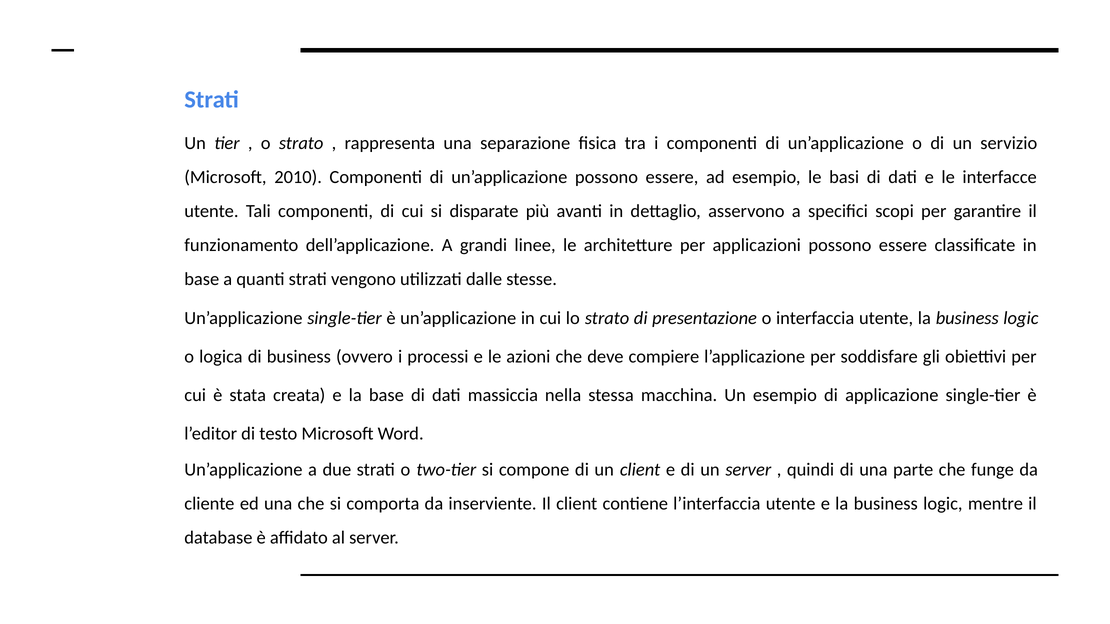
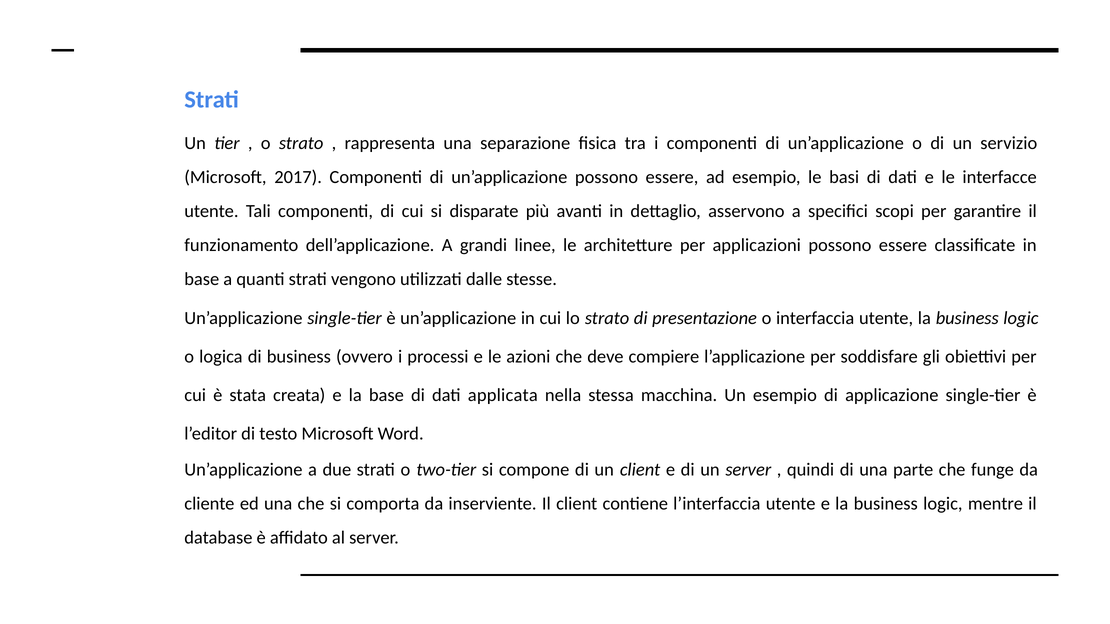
2010: 2010 -> 2017 (298, 177)
massiccia: massiccia -> applicata (503, 396)
